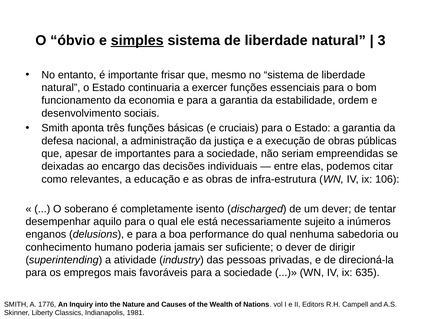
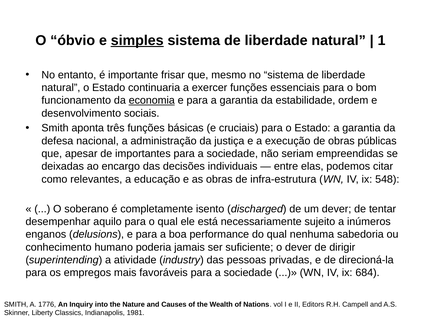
3: 3 -> 1 (382, 40)
economia underline: none -> present (152, 100)
106: 106 -> 548 (387, 179)
635: 635 -> 684 (368, 273)
